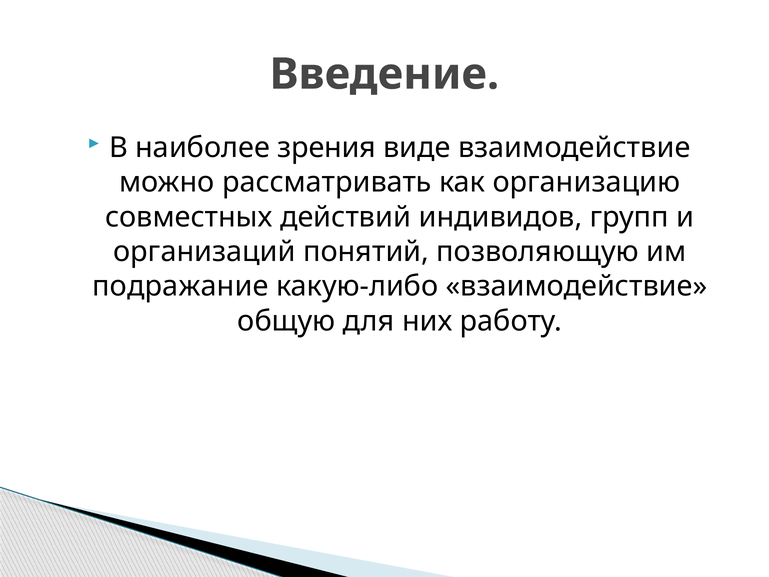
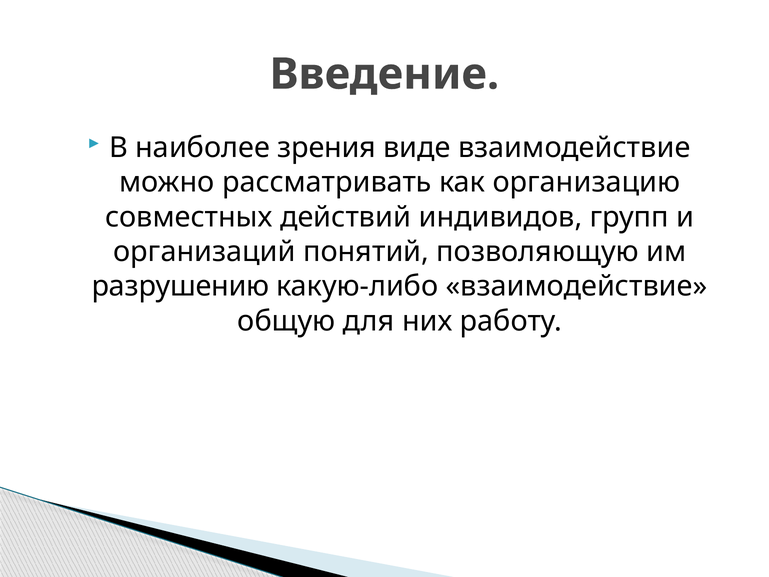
подражание: подражание -> разрушению (181, 286)
